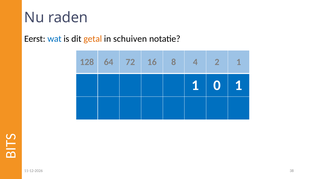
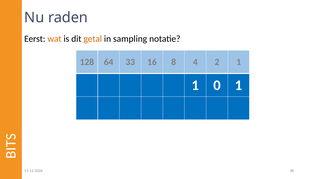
wat colour: blue -> orange (54, 39)
schuiven: schuiven -> sampling (130, 39)
72: 72 -> 33 (130, 62)
